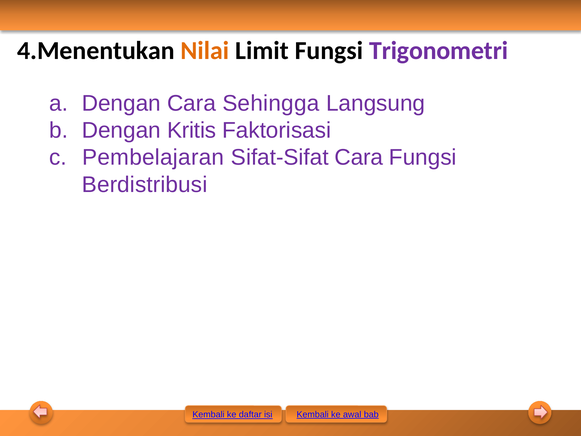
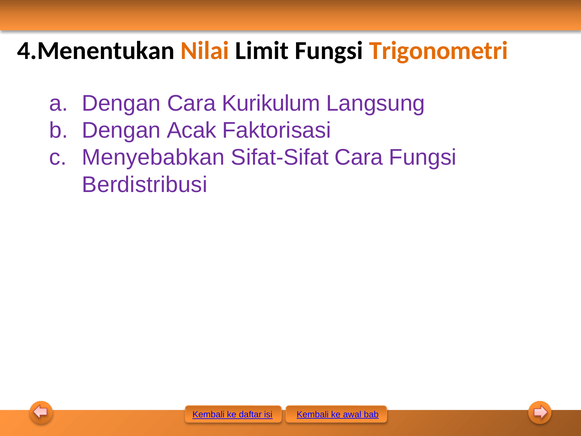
Trigonometri colour: purple -> orange (439, 50)
Sehingga: Sehingga -> Kurikulum (271, 103)
Kritis: Kritis -> Acak (192, 130)
Pembelajaran: Pembelajaran -> Menyebabkan (153, 157)
